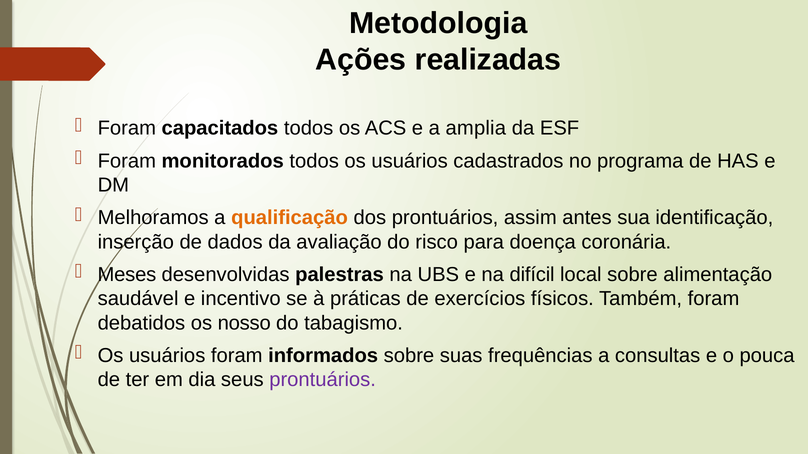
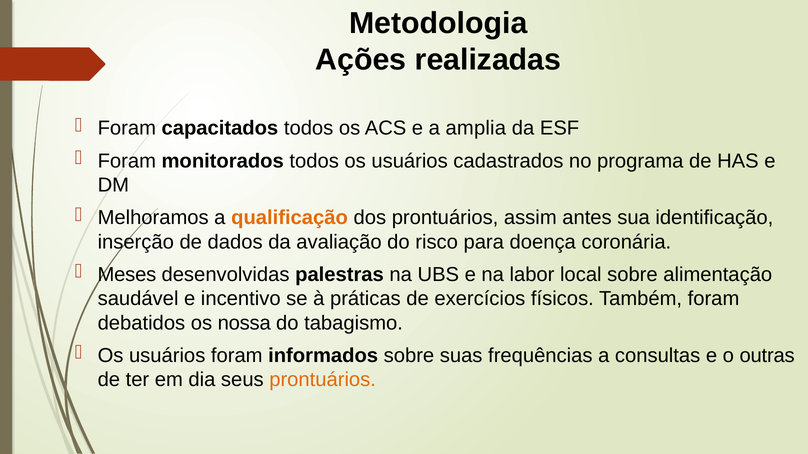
difícil: difícil -> labor (532, 275)
nosso: nosso -> nossa (244, 323)
pouca: pouca -> outras (767, 356)
prontuários colour: purple -> orange (323, 380)
